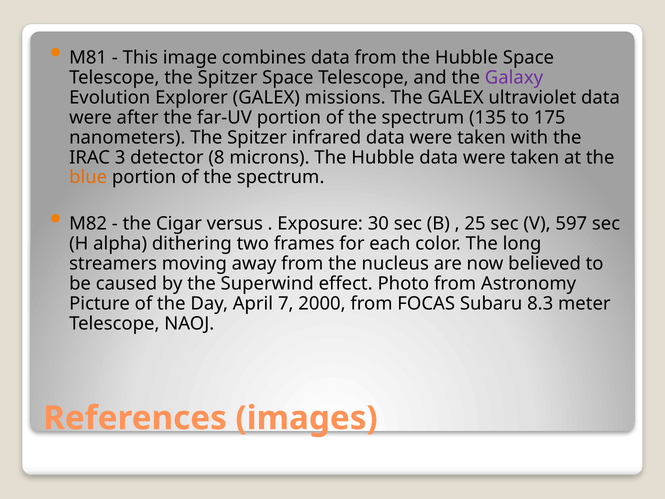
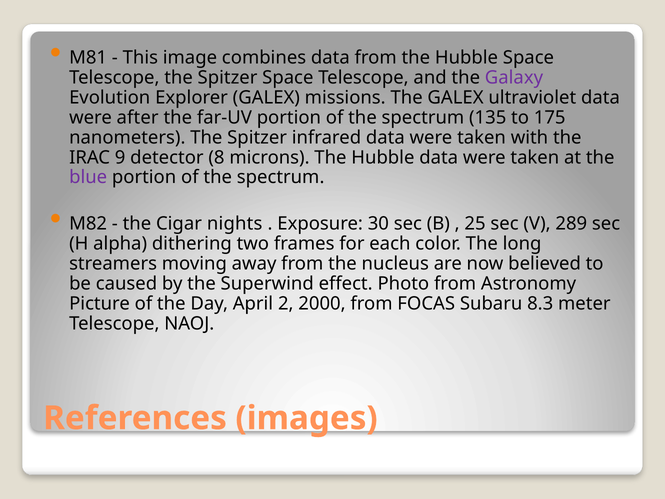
3: 3 -> 9 (120, 157)
blue colour: orange -> purple (88, 177)
versus: versus -> nights (235, 224)
597: 597 -> 289 (571, 224)
7: 7 -> 2 (286, 303)
